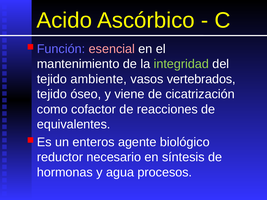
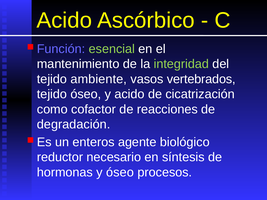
esencial colour: pink -> light green (112, 49)
y viene: viene -> acido (130, 94)
equivalentes: equivalentes -> degradación (74, 125)
y agua: agua -> óseo (120, 172)
